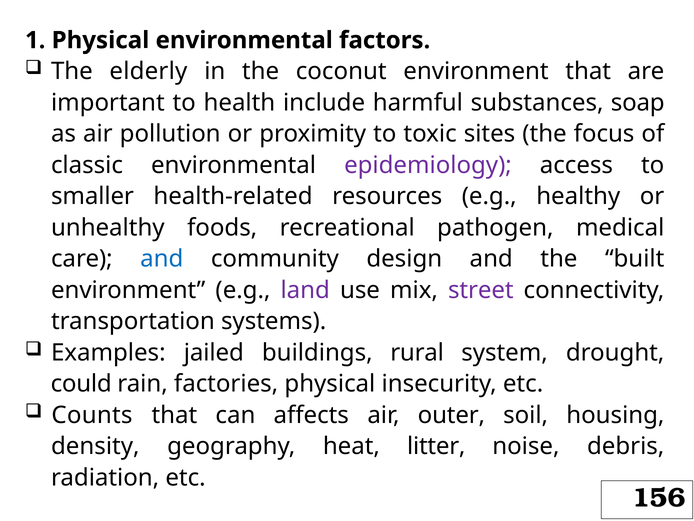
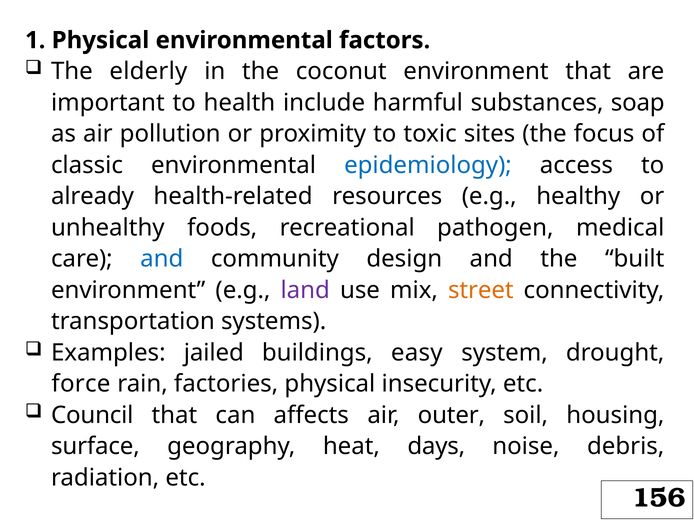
epidemiology colour: purple -> blue (428, 165)
smaller: smaller -> already (93, 196)
street colour: purple -> orange (481, 290)
rural: rural -> easy (417, 352)
could: could -> force (81, 383)
Counts: Counts -> Council (92, 415)
density: density -> surface (95, 446)
litter: litter -> days (436, 446)
